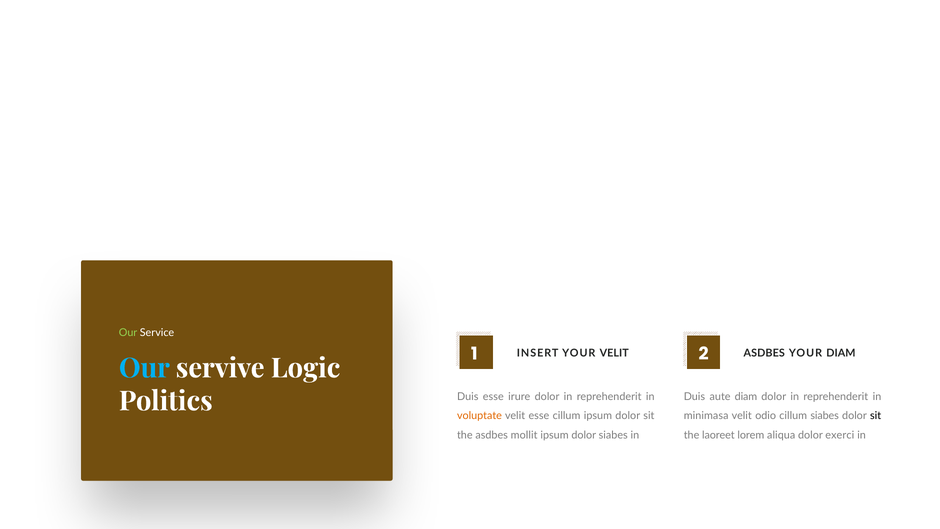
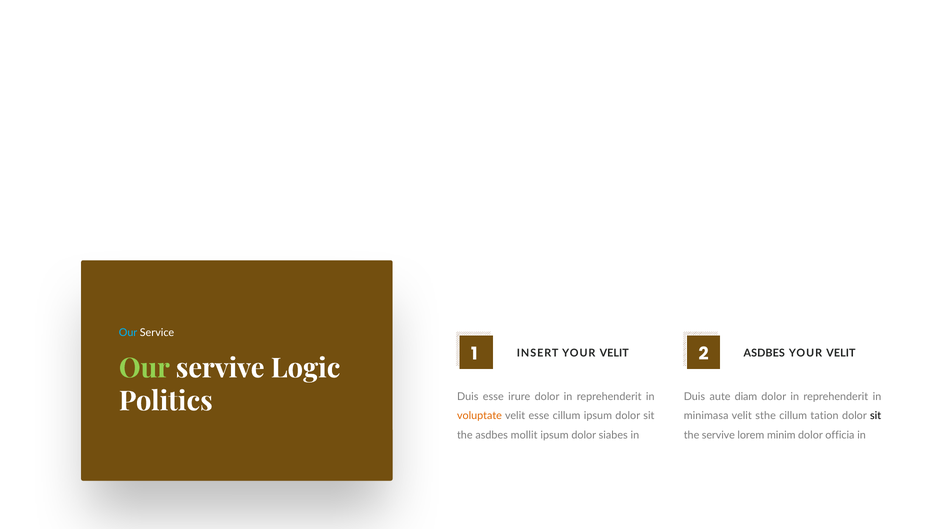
Our colour: light green -> light blue (128, 333)
DIAM: DIAM -> VELIT (841, 353)
Our colour: light blue -> light green (144, 368)
odio: odio -> sthe (766, 416)
cillum siabes: siabes -> tation (825, 416)
the laoreet: laoreet -> servive (718, 435)
aliqua: aliqua -> minim (781, 435)
exerci: exerci -> officia (840, 435)
